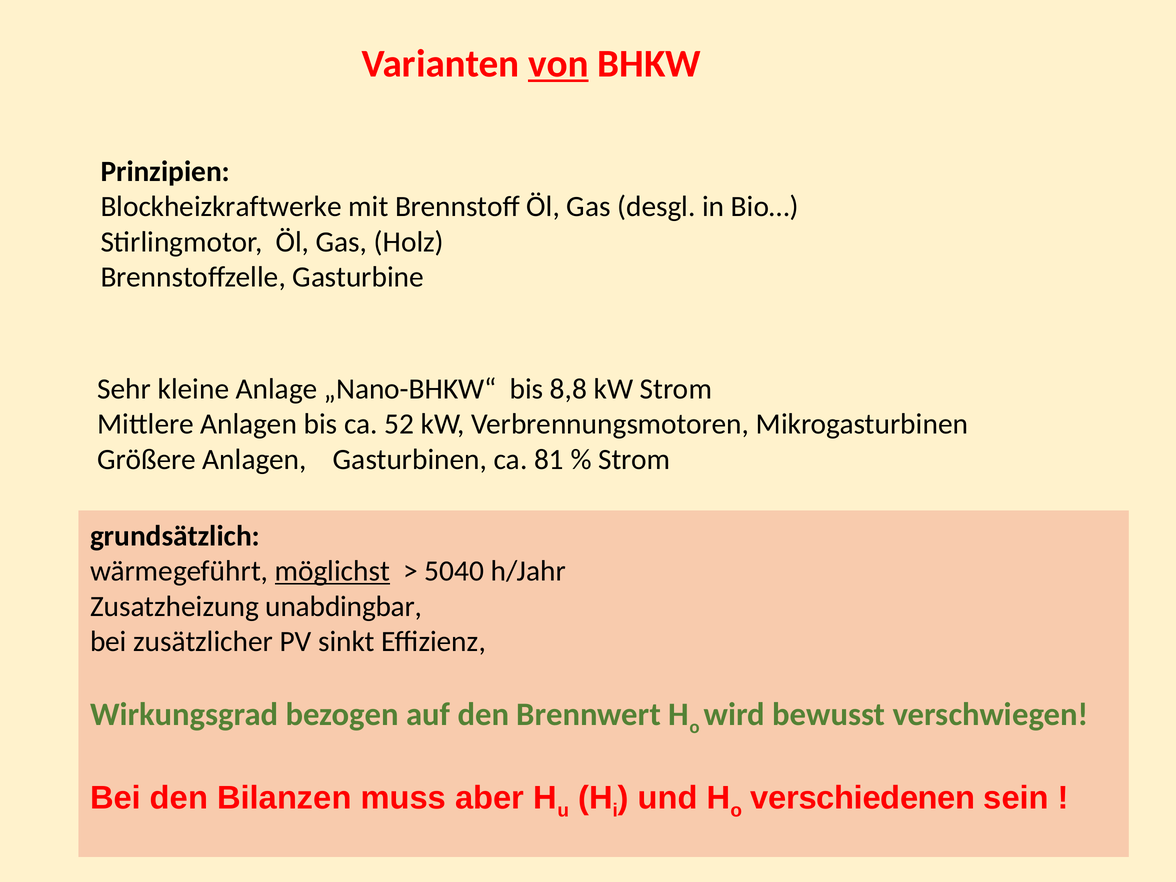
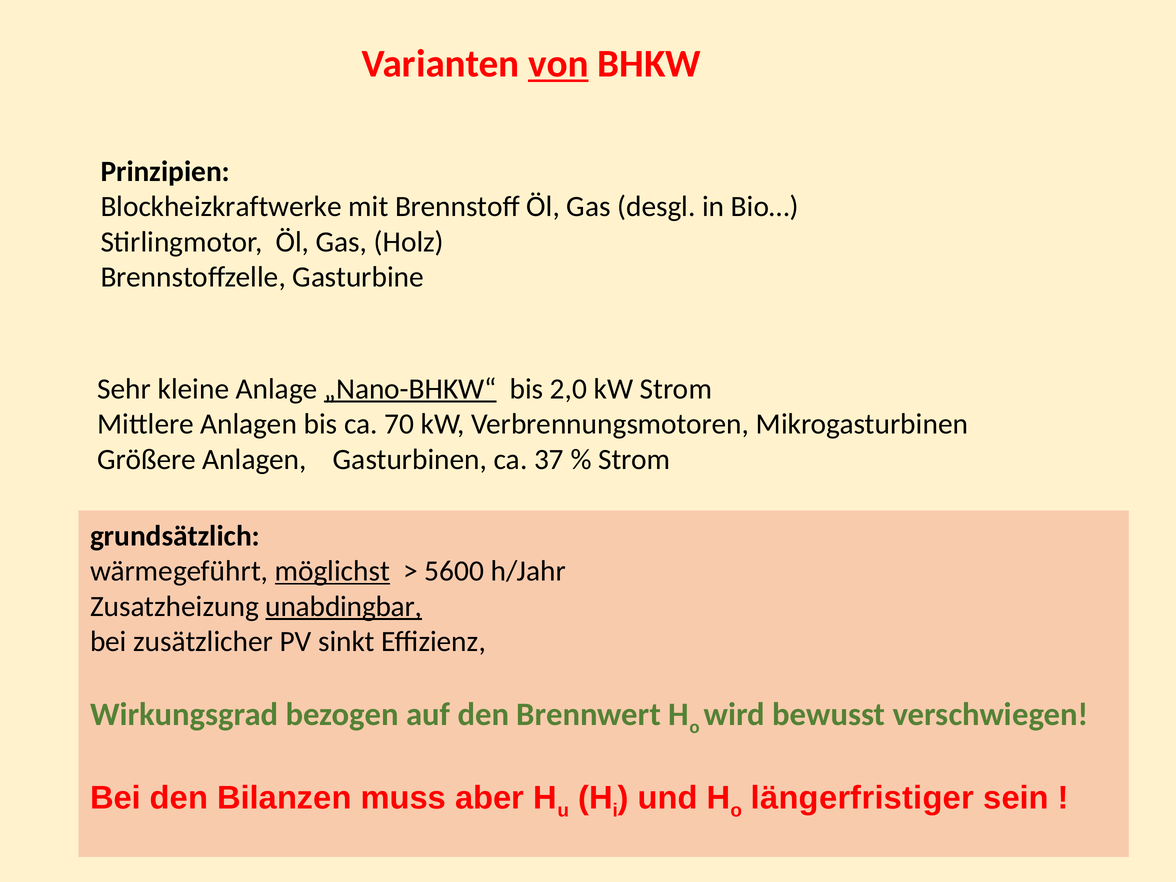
„Nano-BHKW“ underline: none -> present (410, 389)
8,8: 8,8 -> 2,0 (569, 389)
52: 52 -> 70 (399, 424)
81: 81 -> 37 (549, 459)
5040: 5040 -> 5600 (454, 571)
unabdingbar underline: none -> present (344, 606)
verschiedenen: verschiedenen -> längerfristiger (863, 798)
